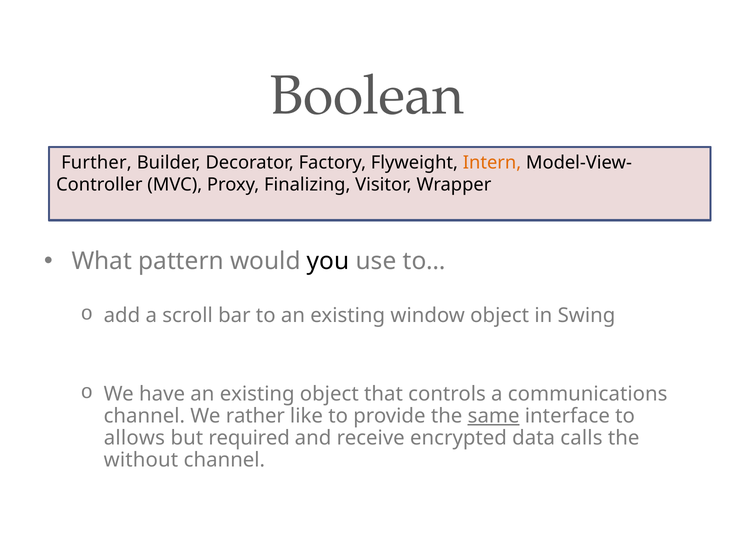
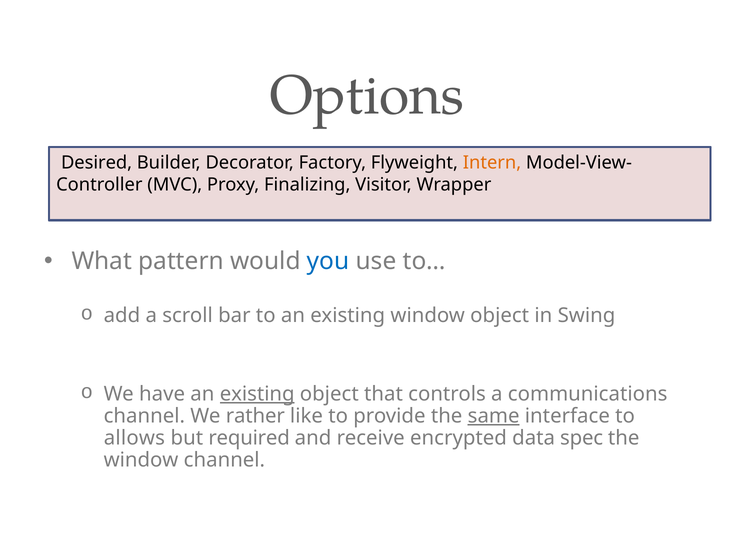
Boolean: Boolean -> Options (367, 96)
Further: Further -> Desired (97, 163)
you colour: black -> blue (328, 261)
existing underline: none -> present (257, 394)
calls: calls -> spec (582, 438)
without: without -> window (141, 460)
